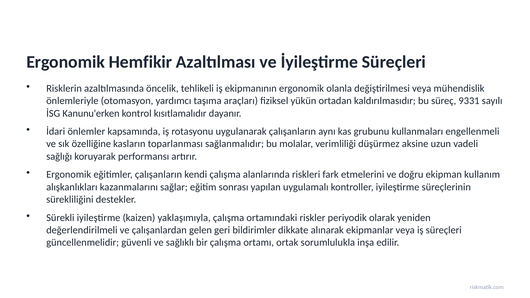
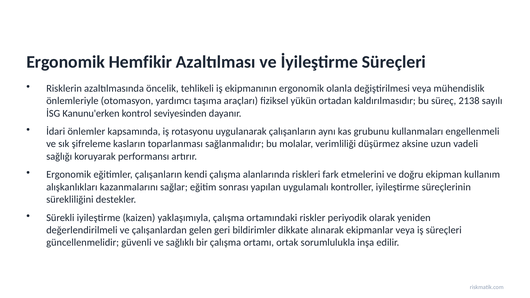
9331: 9331 -> 2138 (469, 101)
kısıtlamalıdır: kısıtlamalıdır -> seviyesinden (180, 113)
özelliğine: özelliğine -> şifreleme (91, 144)
